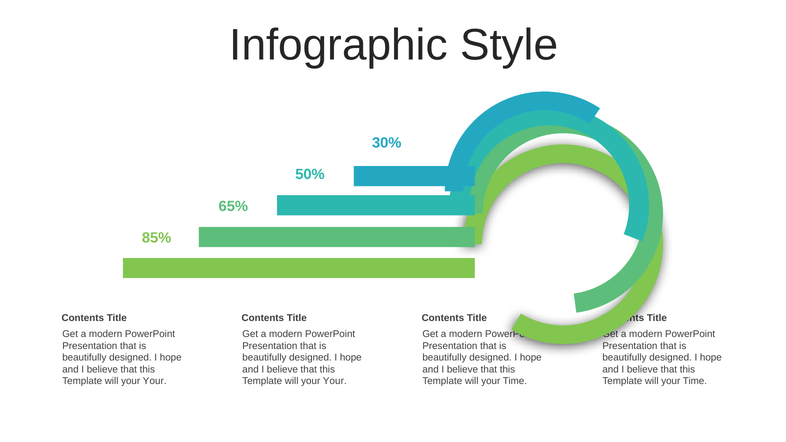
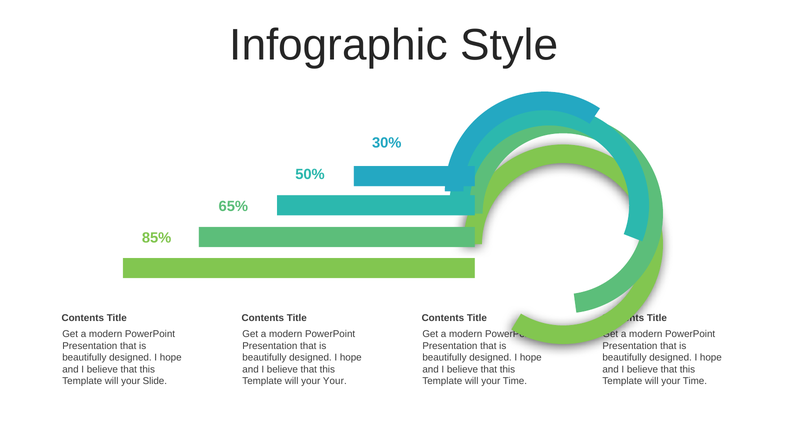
Your: Your -> Slide (155, 381)
